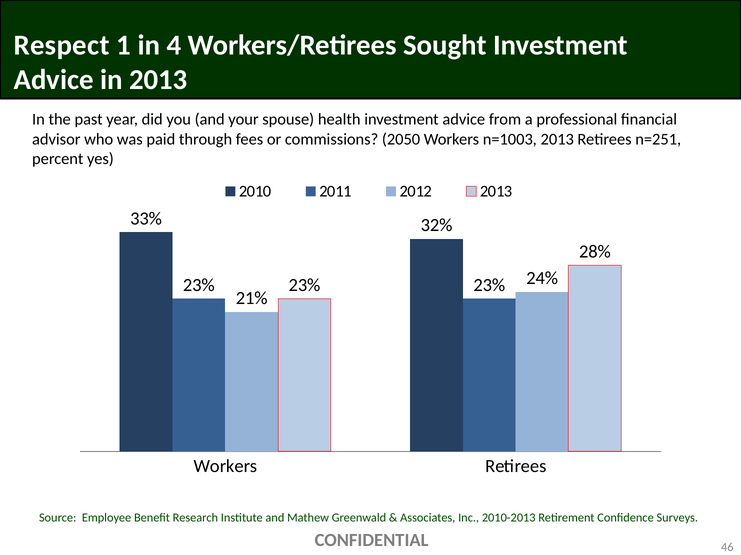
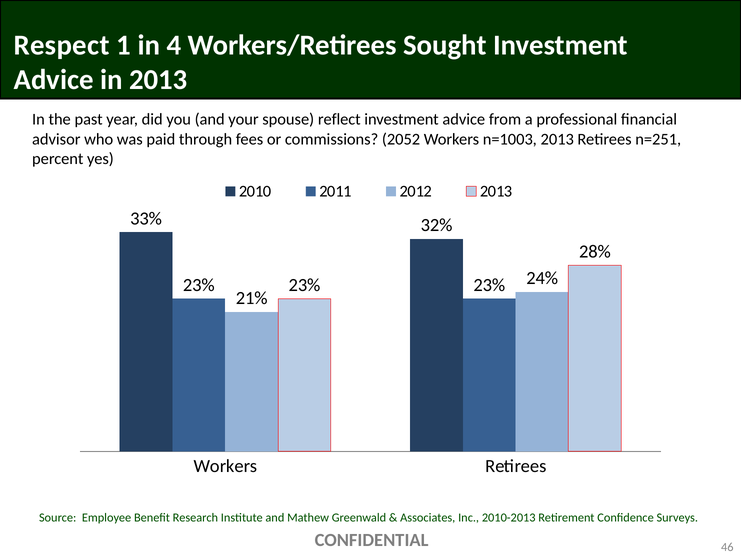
health: health -> reflect (339, 120)
2050: 2050 -> 2052 (401, 139)
